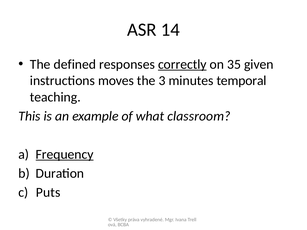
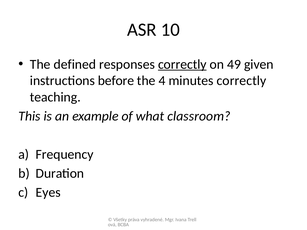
14: 14 -> 10 (170, 30)
35: 35 -> 49 (234, 64)
moves: moves -> before (116, 81)
3: 3 -> 4 (162, 81)
minutes temporal: temporal -> correctly (241, 81)
Frequency underline: present -> none (65, 154)
Puts: Puts -> Eyes (48, 193)
